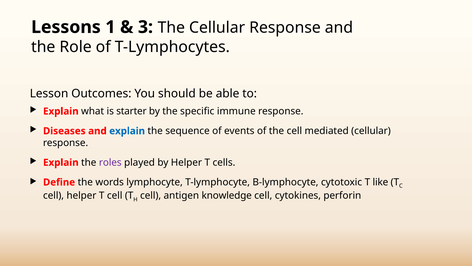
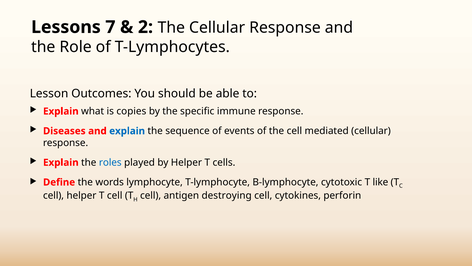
1: 1 -> 7 (110, 27)
3: 3 -> 2 (145, 27)
starter: starter -> copies (131, 111)
roles colour: purple -> blue (110, 162)
knowledge: knowledge -> destroying (227, 195)
